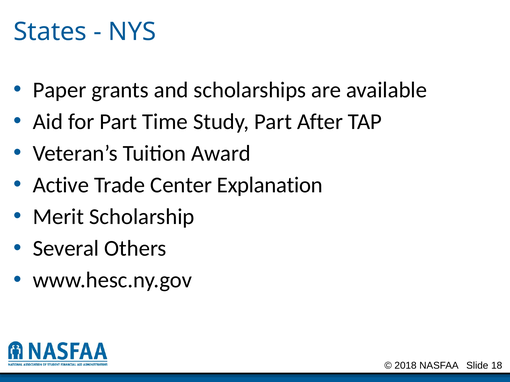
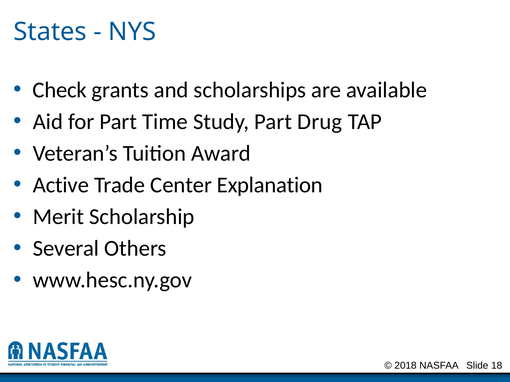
Paper: Paper -> Check (60, 90)
After: After -> Drug (320, 122)
